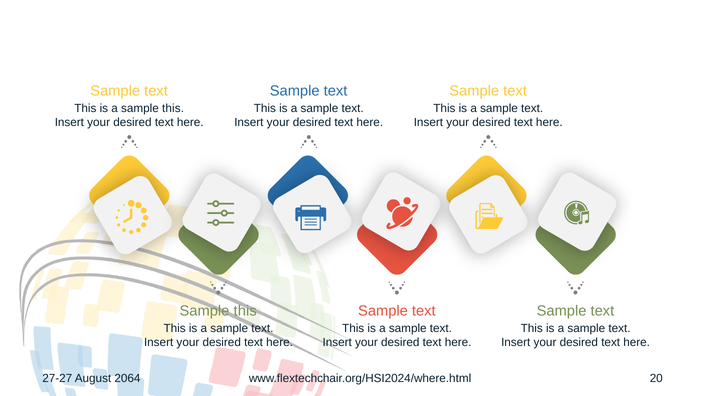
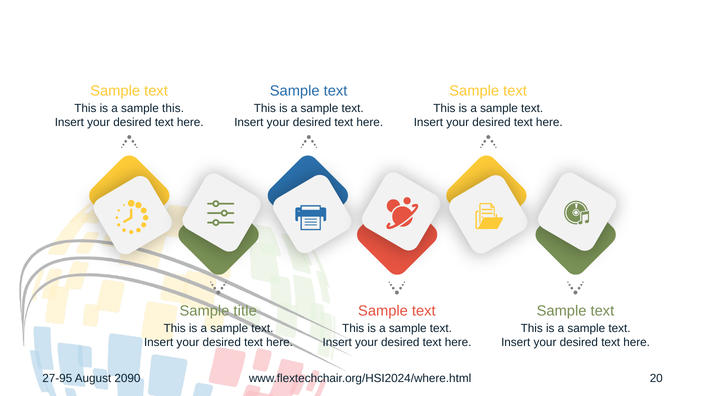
this: this -> title (245, 311)
27-27: 27-27 -> 27-95 (57, 379)
2064: 2064 -> 2090 (127, 379)
